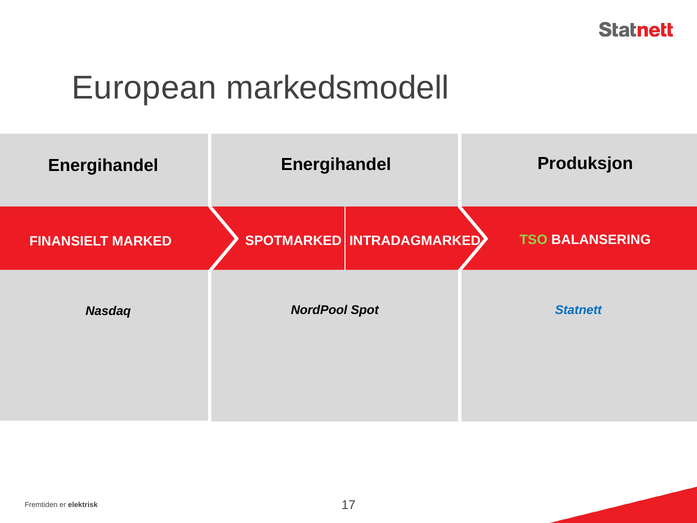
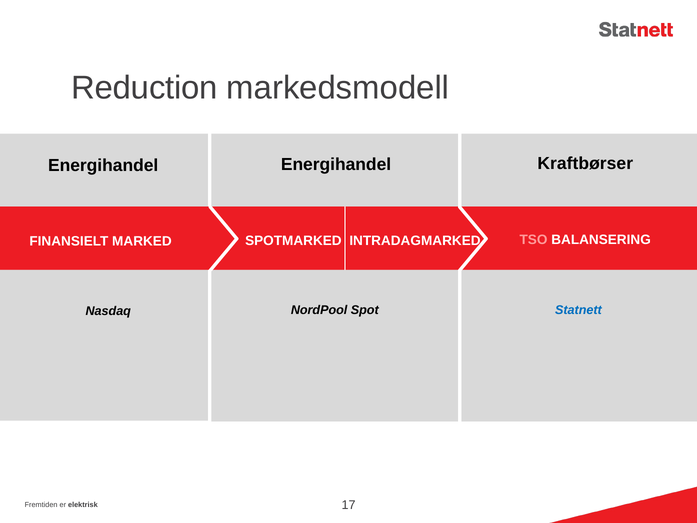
European: European -> Reduction (144, 88)
Produksjon: Produksjon -> Kraftbørser (585, 163)
TSO colour: light green -> pink (534, 240)
